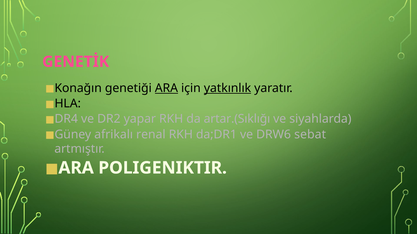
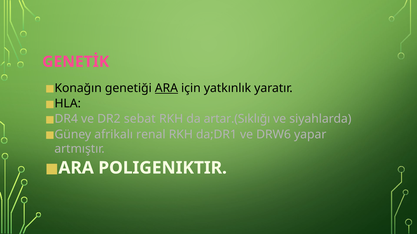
yatkınlık underline: present -> none (228, 88)
yapar: yapar -> sebat (140, 119)
sebat: sebat -> yapar (310, 135)
